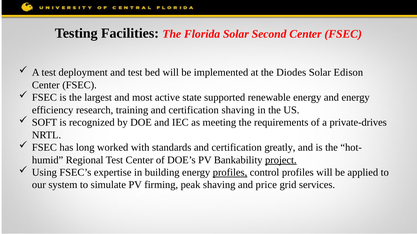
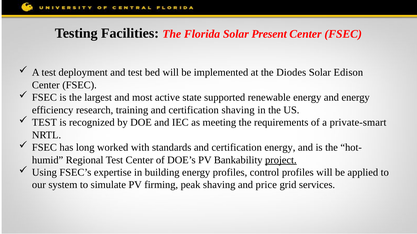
Second: Second -> Present (269, 34)
SOFT: SOFT -> TEST (44, 123)
private-drives: private-drives -> private-smart (358, 123)
certification greatly: greatly -> energy (280, 148)
profiles underline: present -> none (230, 173)
